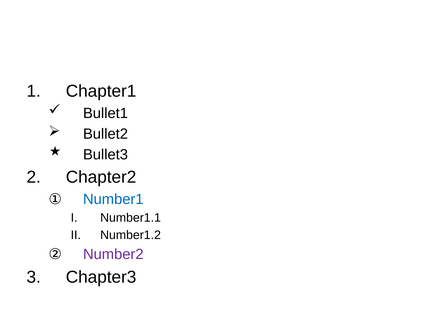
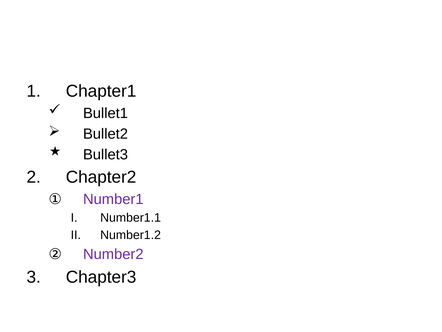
Number1 colour: blue -> purple (113, 199)
